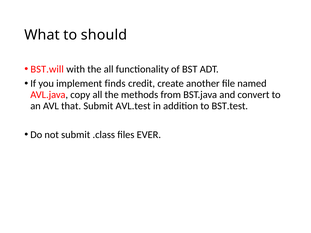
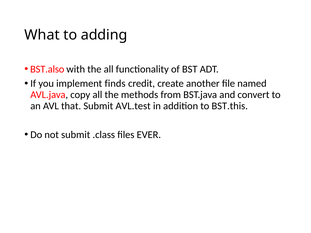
should: should -> adding (104, 35)
BST.will: BST.will -> BST.also (47, 69)
BST.test: BST.test -> BST.this (230, 106)
